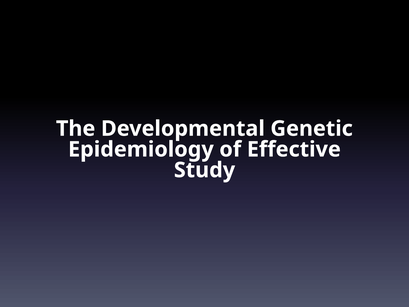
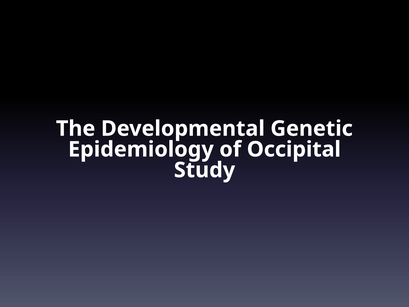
Effective: Effective -> Occipital (294, 149)
